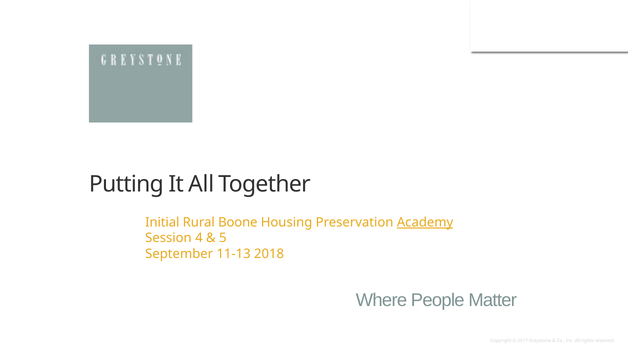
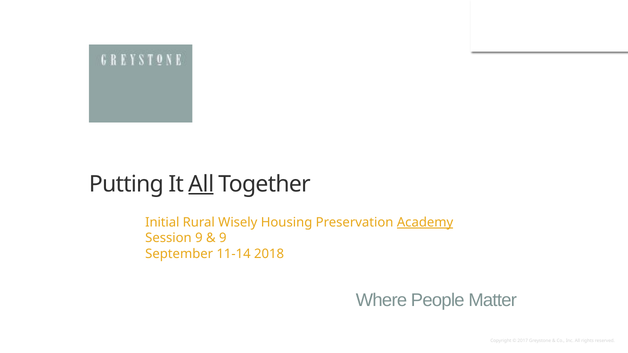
All underline: none -> present (201, 184)
Boone: Boone -> Wisely (238, 223)
Session 4: 4 -> 9 (199, 238)
5: 5 -> 9 (223, 238)
11-13: 11-13 -> 11-14 (234, 254)
